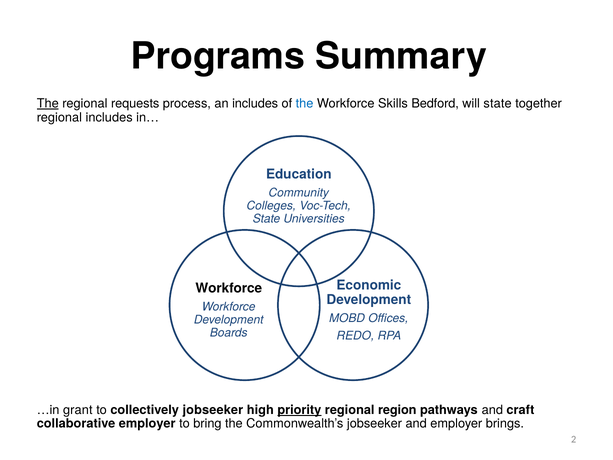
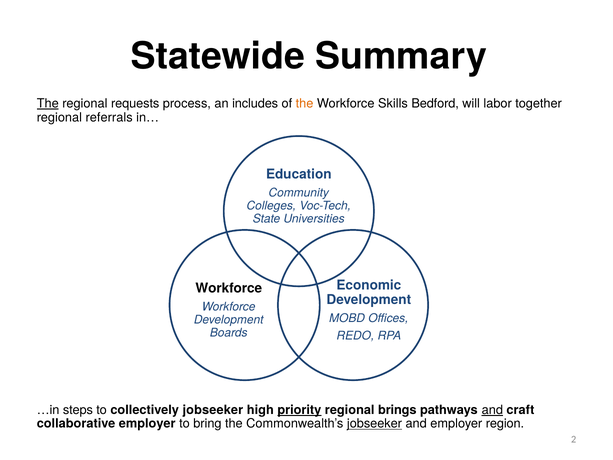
Programs: Programs -> Statewide (218, 56)
the colour: blue -> orange (305, 104)
will state: state -> labor (498, 104)
regional includes: includes -> referrals (109, 117)
grant: grant -> steps (78, 410)
region: region -> brings (397, 410)
and underline: none -> present (492, 410)
jobseeker underline: none -> present (374, 424)
brings: brings -> region (505, 424)
